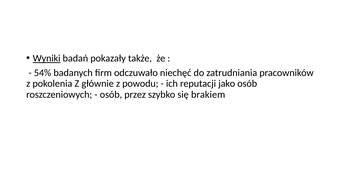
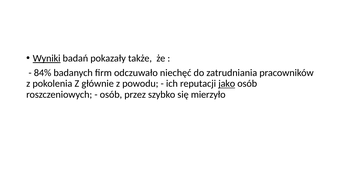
54%: 54% -> 84% (43, 73)
jako underline: none -> present (227, 84)
brakiem: brakiem -> mierzyło (208, 95)
